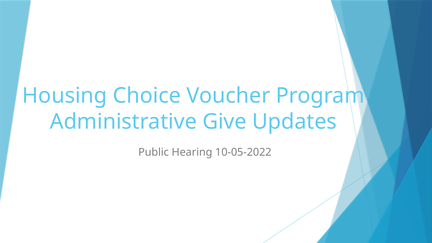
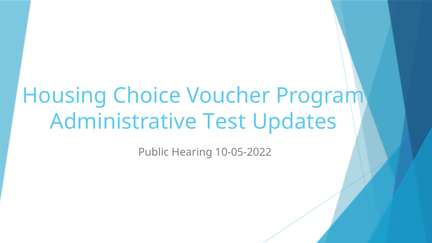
Give: Give -> Test (224, 122)
